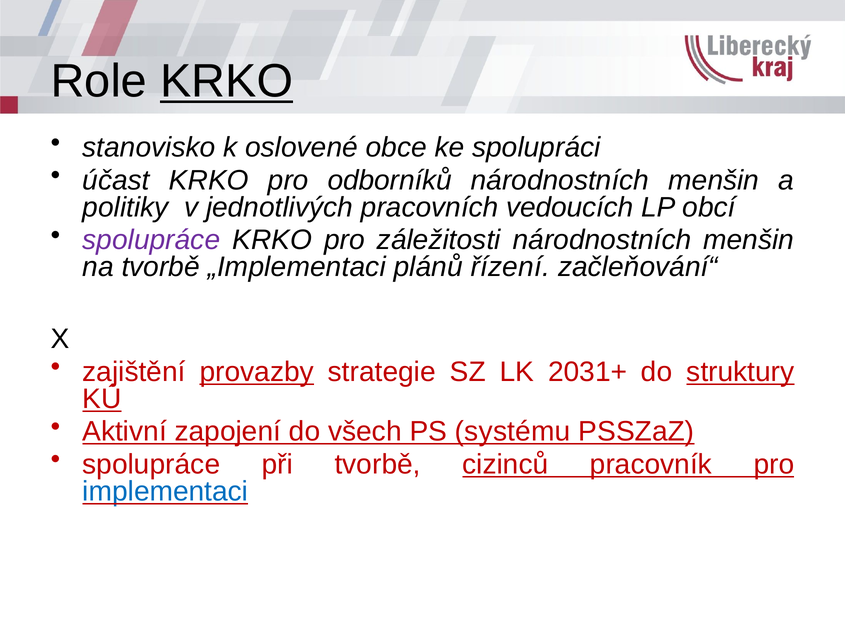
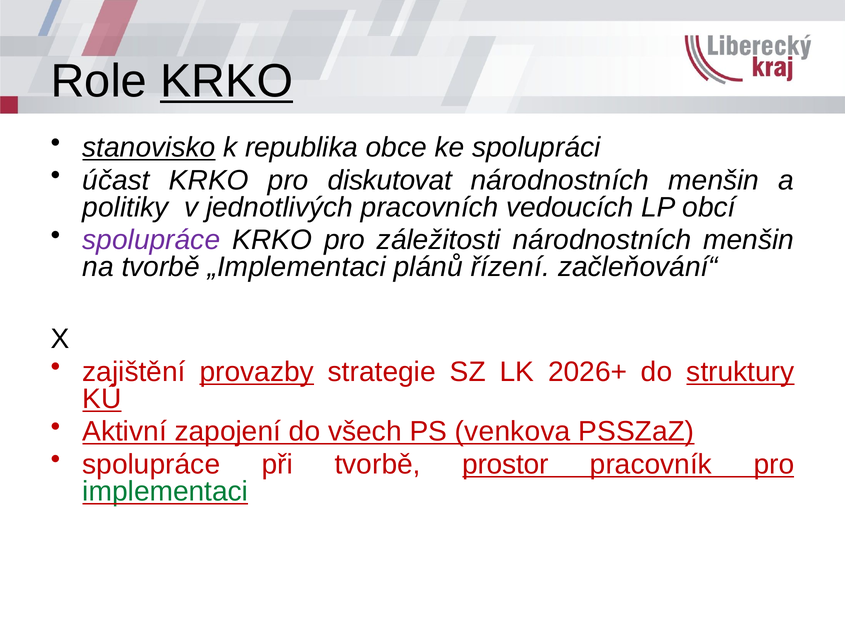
stanovisko underline: none -> present (149, 148)
oslovené: oslovené -> republika (302, 148)
odborníků: odborníků -> diskutovat (390, 180)
2031+: 2031+ -> 2026+ (588, 372)
systému: systému -> venkova (513, 431)
cizinců: cizinců -> prostor (505, 464)
implementaci colour: blue -> green (165, 491)
